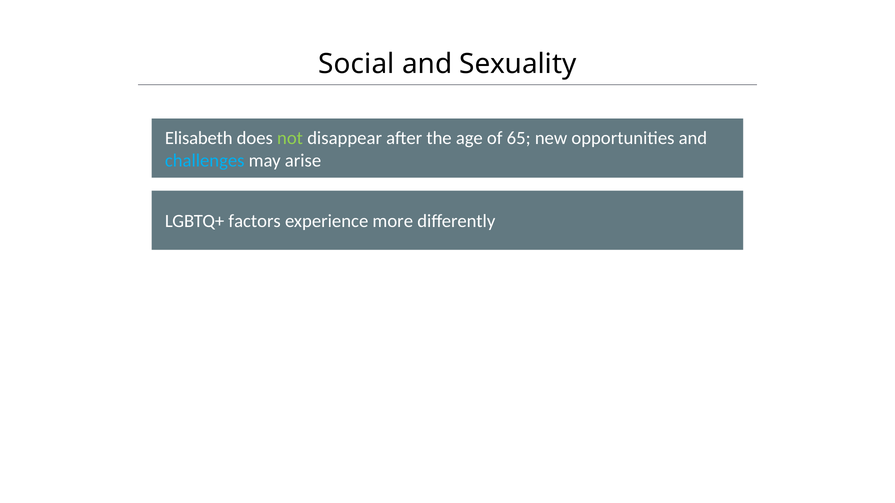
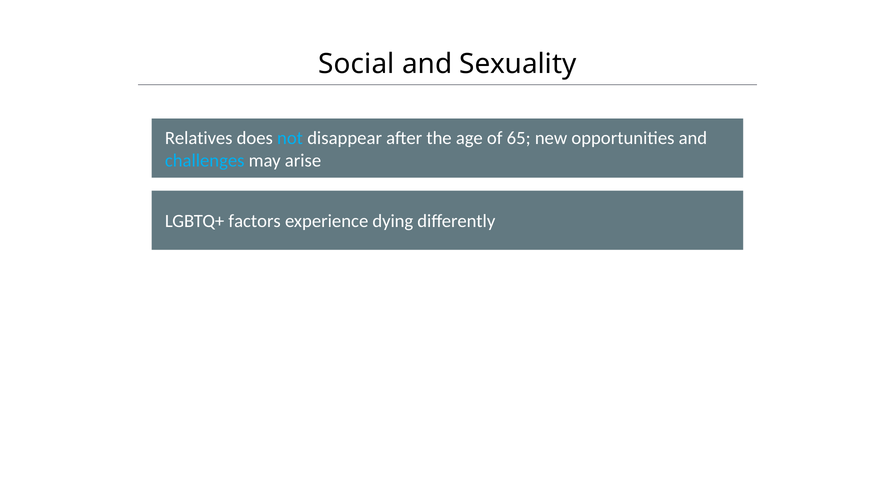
Elisabeth: Elisabeth -> Relatives (199, 138)
not colour: light green -> light blue (290, 138)
more: more -> dying (393, 222)
